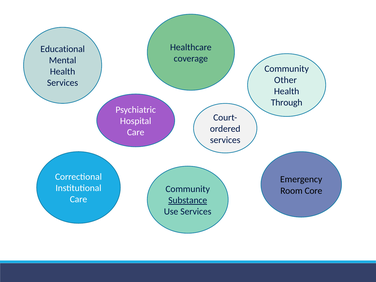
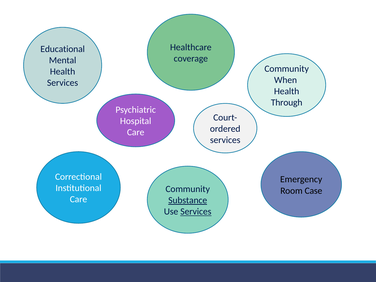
Other: Other -> When (286, 80)
Core: Core -> Case (313, 191)
Services underline: none -> present (196, 212)
